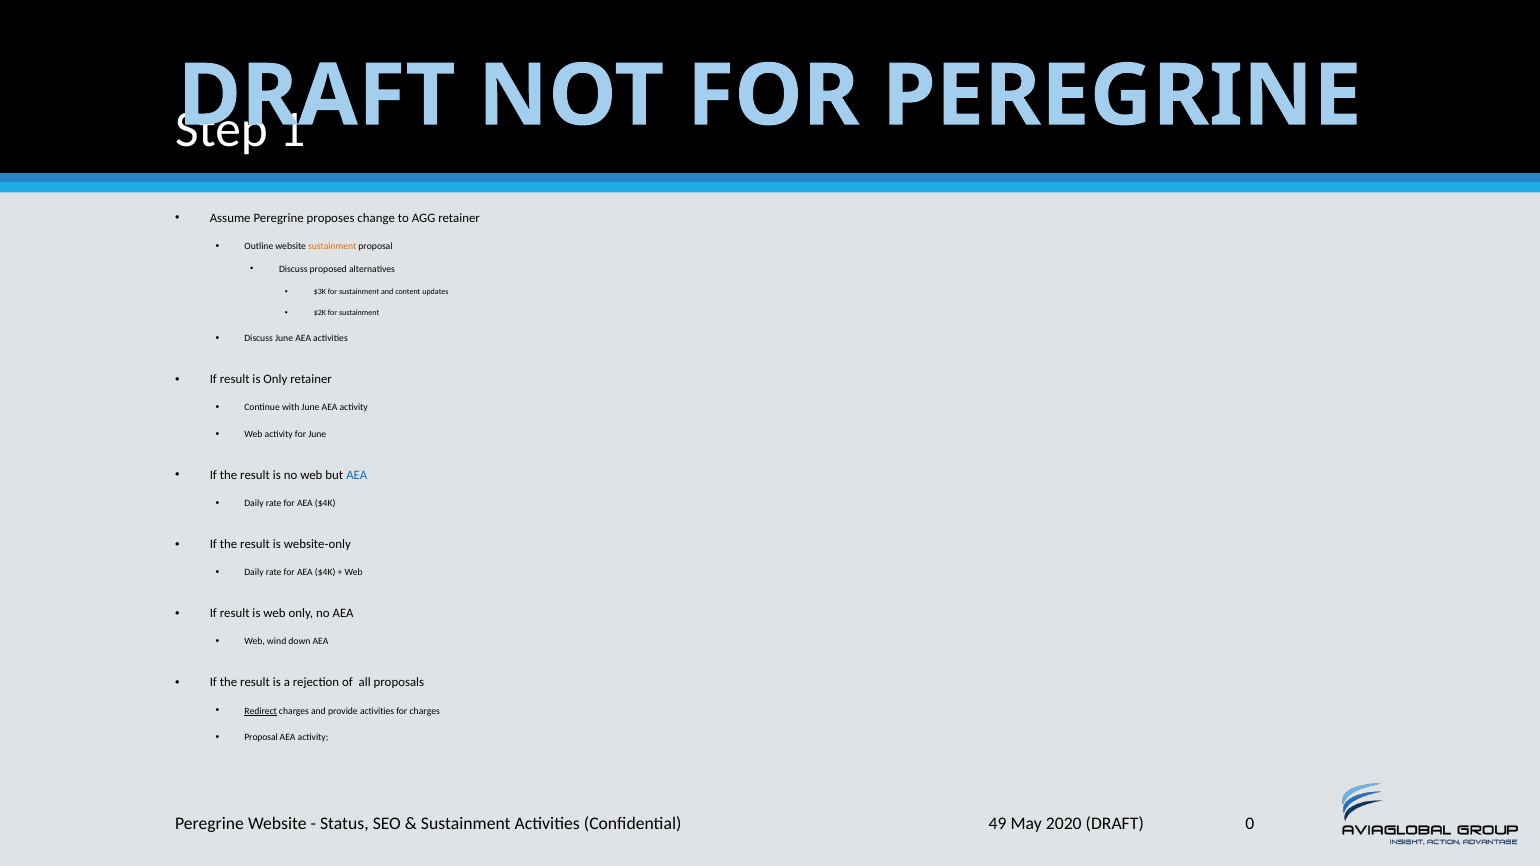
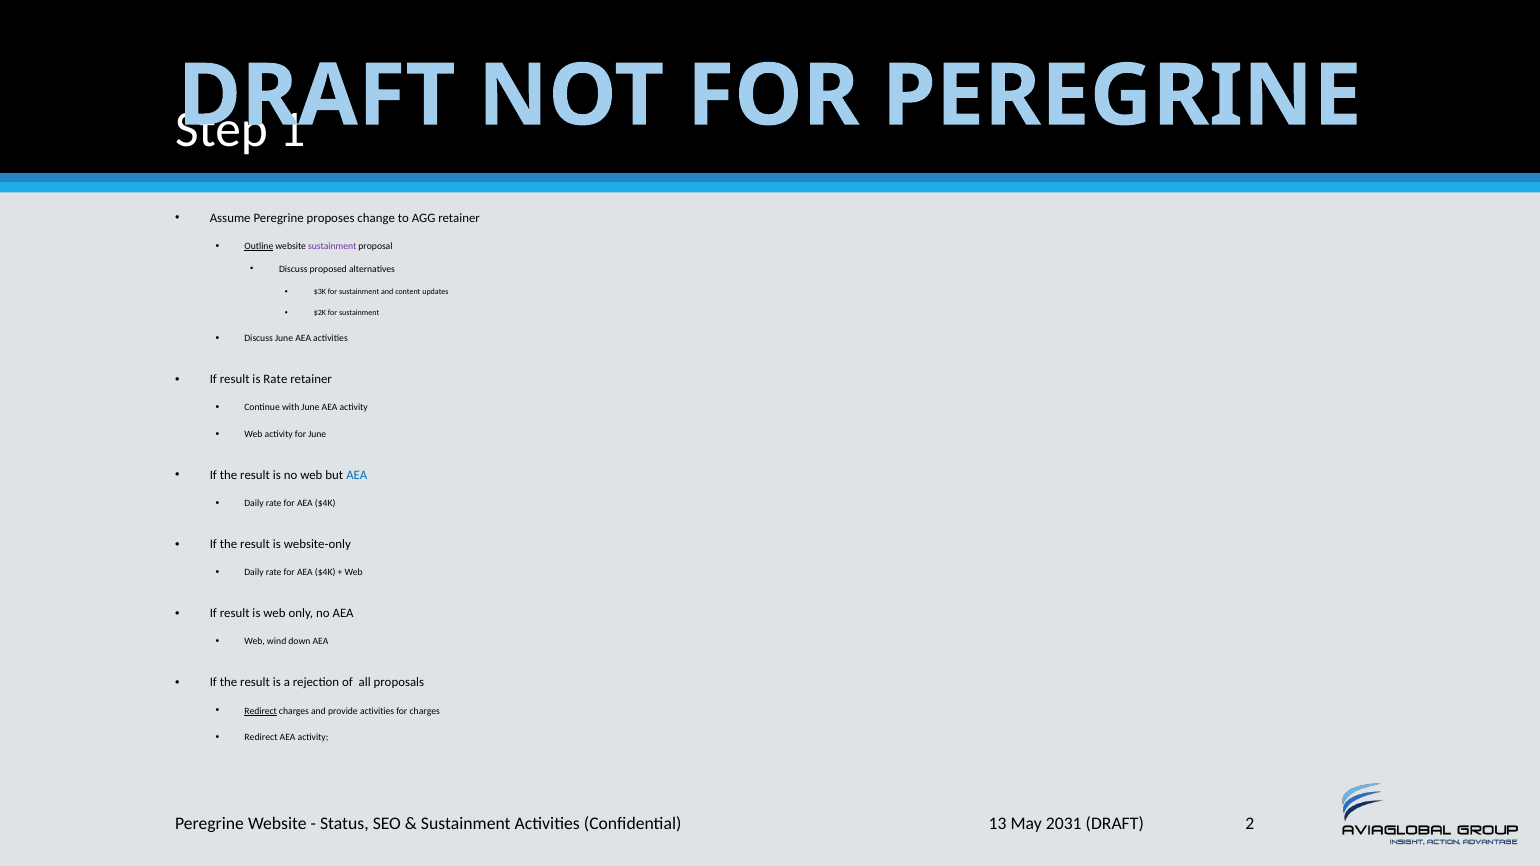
Outline underline: none -> present (259, 246)
sustainment colour: orange -> purple (332, 246)
is Only: Only -> Rate (275, 380)
Proposal: Proposal -> Redirect (261, 738)
49: 49 -> 13 (998, 824)
2020: 2020 -> 2031 (1064, 824)
0: 0 -> 2 (1250, 823)
